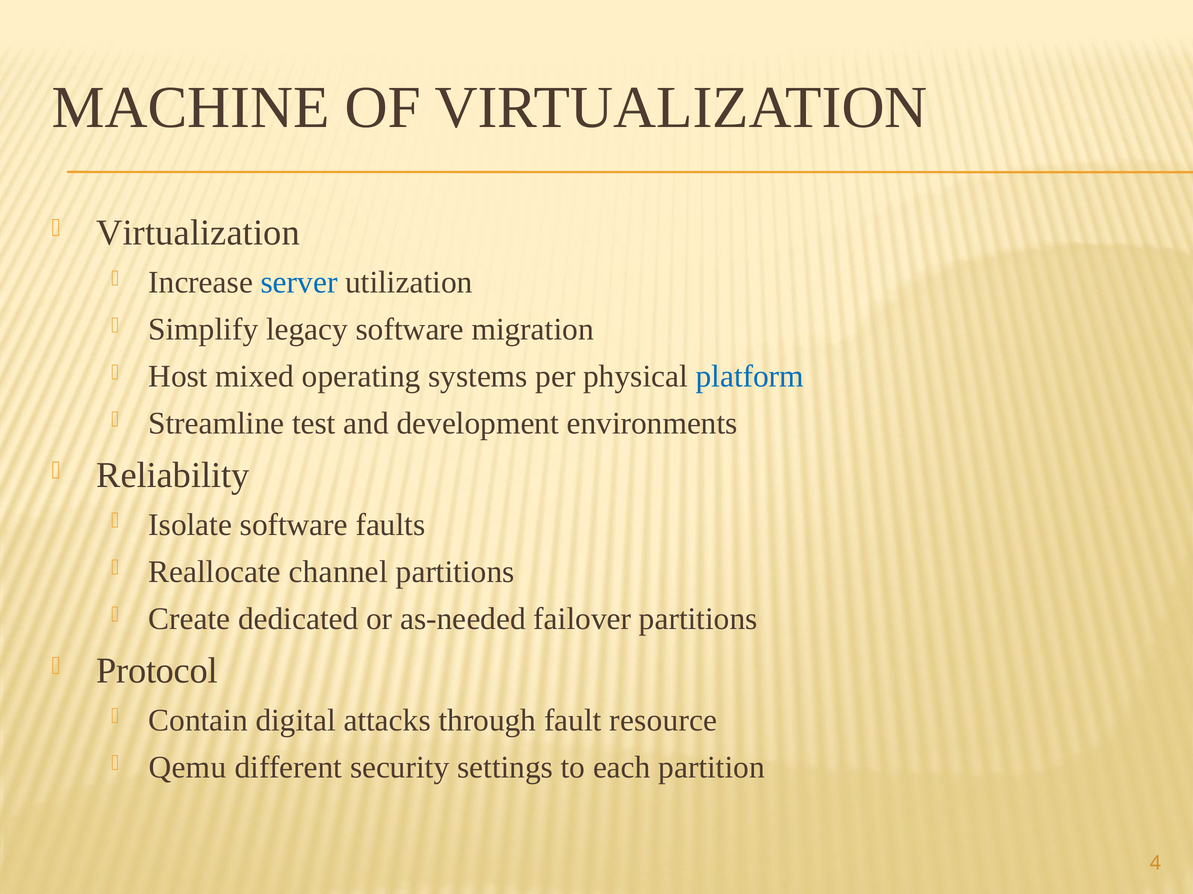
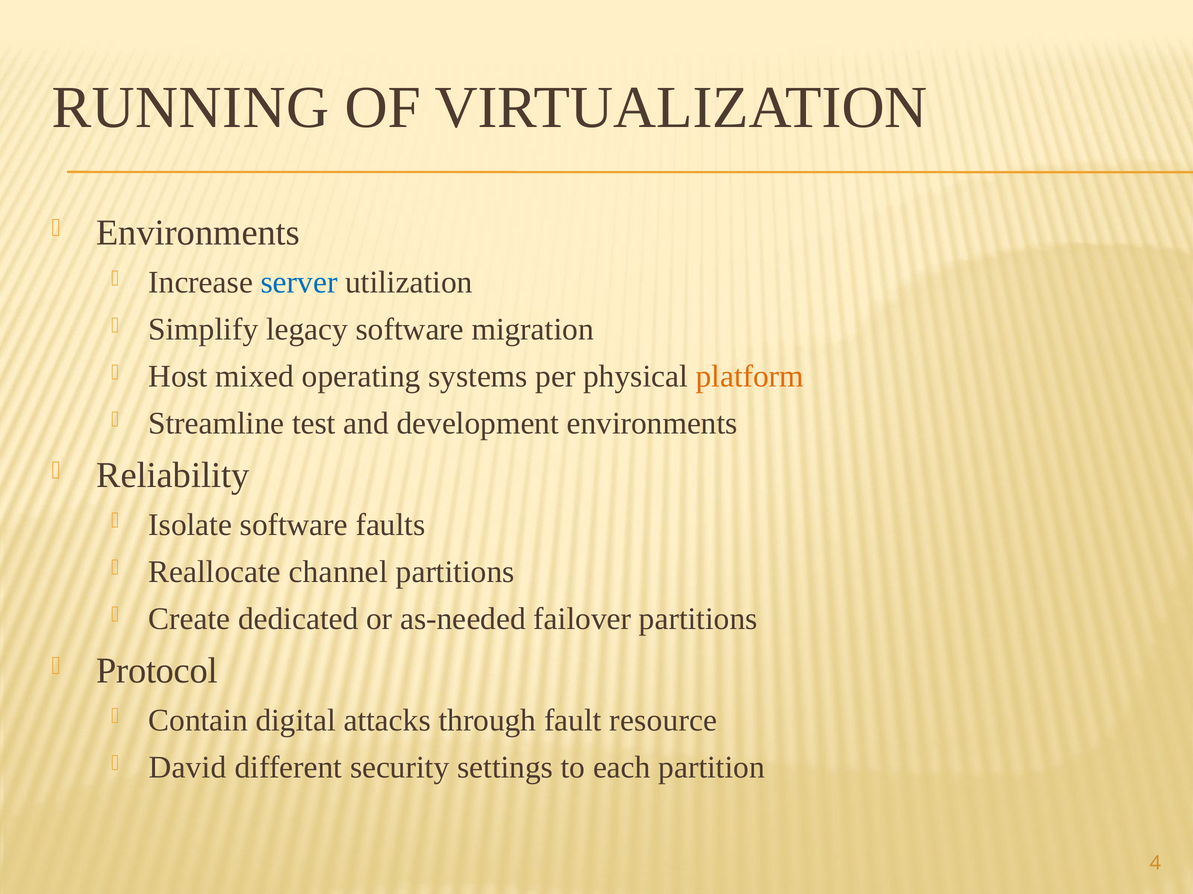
MACHINE: MACHINE -> RUNNING (190, 108)
Virtualization: Virtualization -> Environments (198, 233)
platform colour: blue -> orange (750, 377)
Qemu: Qemu -> David (188, 768)
